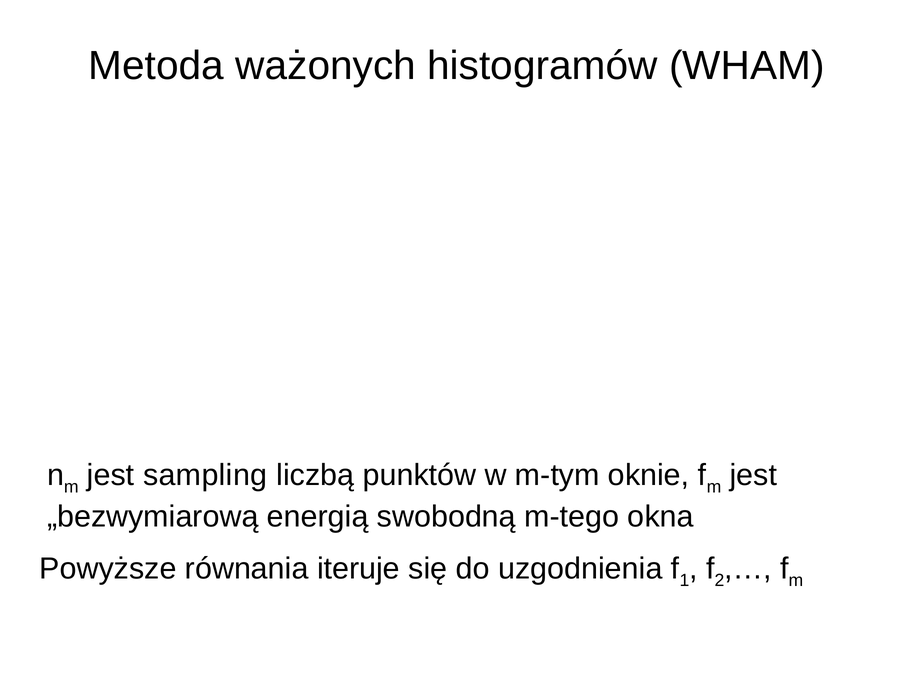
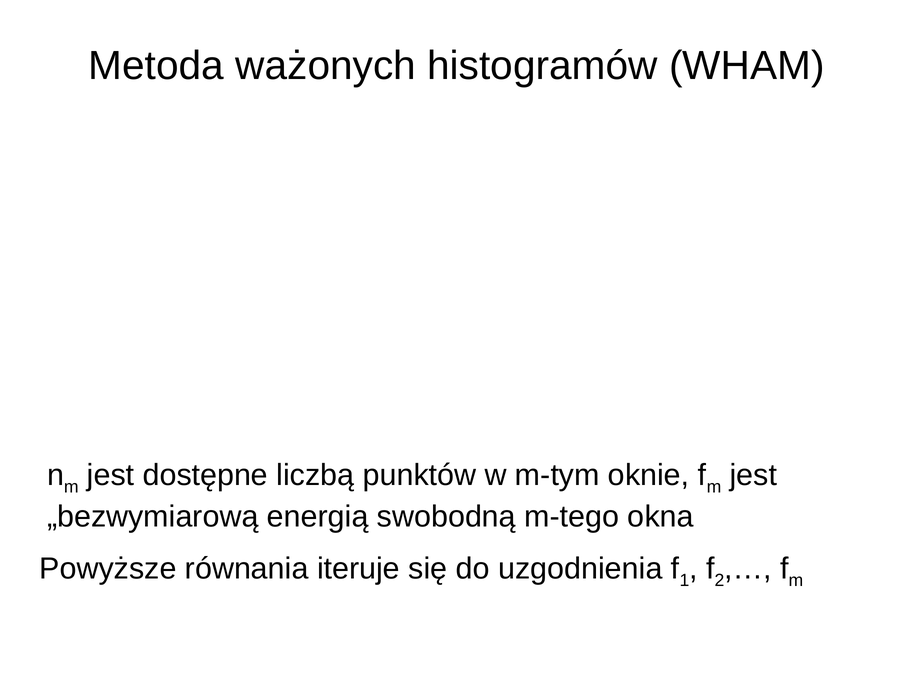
sampling: sampling -> dostępne (205, 475)
